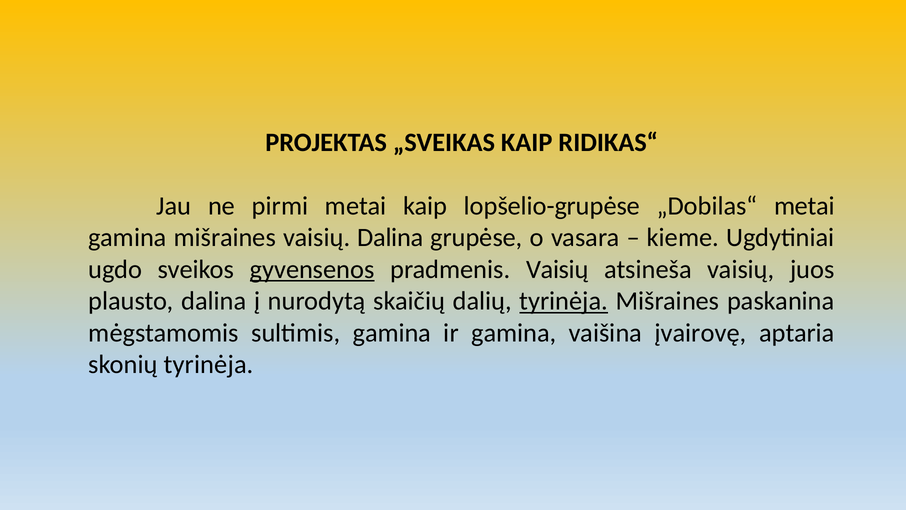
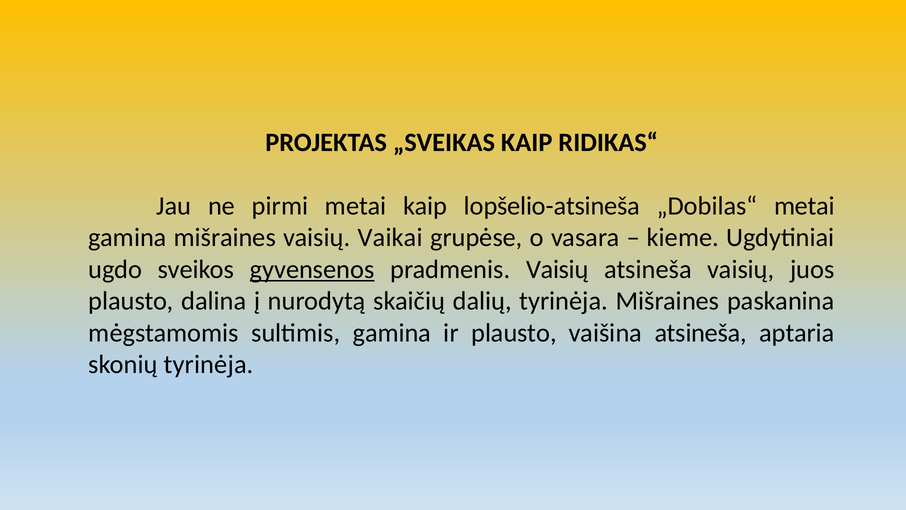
lopšelio-grupėse: lopšelio-grupėse -> lopšelio-atsineša (552, 206)
vaisių Dalina: Dalina -> Vaikai (390, 238)
tyrinėja underline: present -> none (564, 301)
ir gamina: gamina -> plausto (514, 333)
vaišina įvairovę: įvairovę -> atsineša (701, 333)
